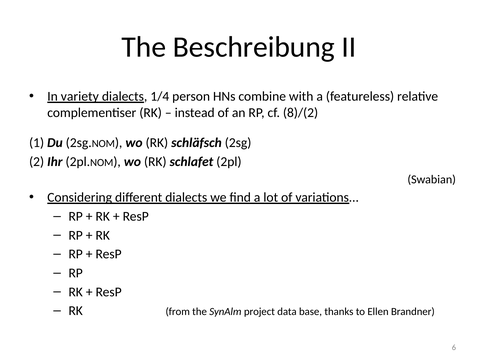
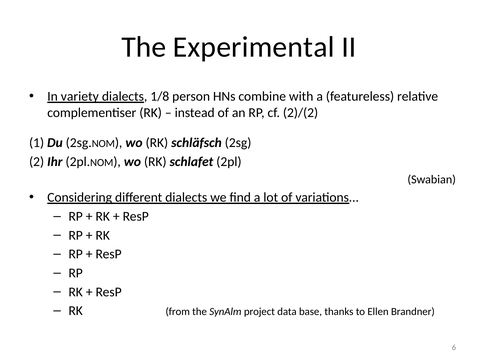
Beschreibung: Beschreibung -> Experimental (254, 47)
1/4: 1/4 -> 1/8 (160, 96)
8)/(2: 8)/(2 -> 2)/(2 (301, 113)
